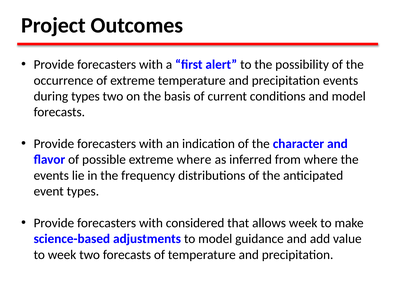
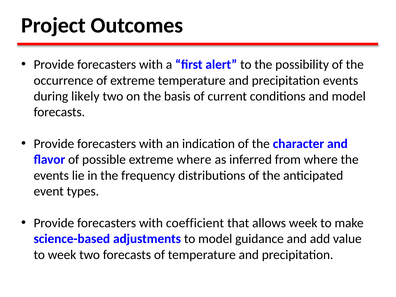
during types: types -> likely (85, 96)
considered: considered -> coefficient (195, 223)
